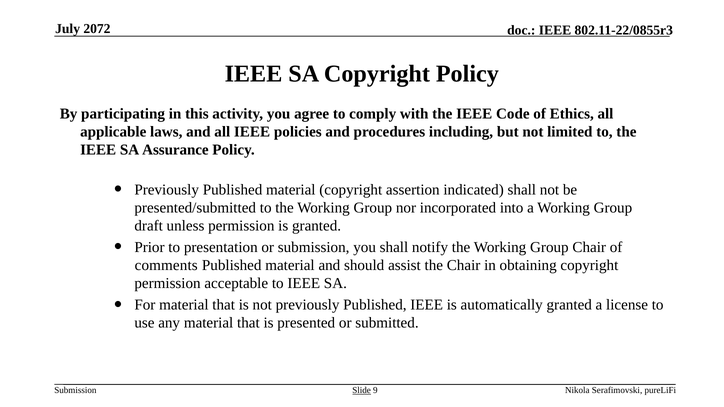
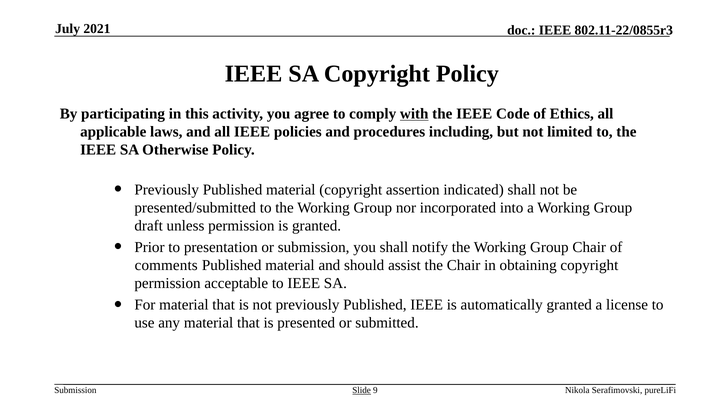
2072: 2072 -> 2021 (97, 29)
with underline: none -> present (414, 114)
Assurance: Assurance -> Otherwise (175, 150)
